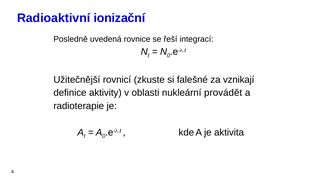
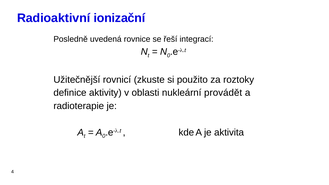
falešné: falešné -> použito (192, 80)
vznikají: vznikají -> roztoky (239, 80)
